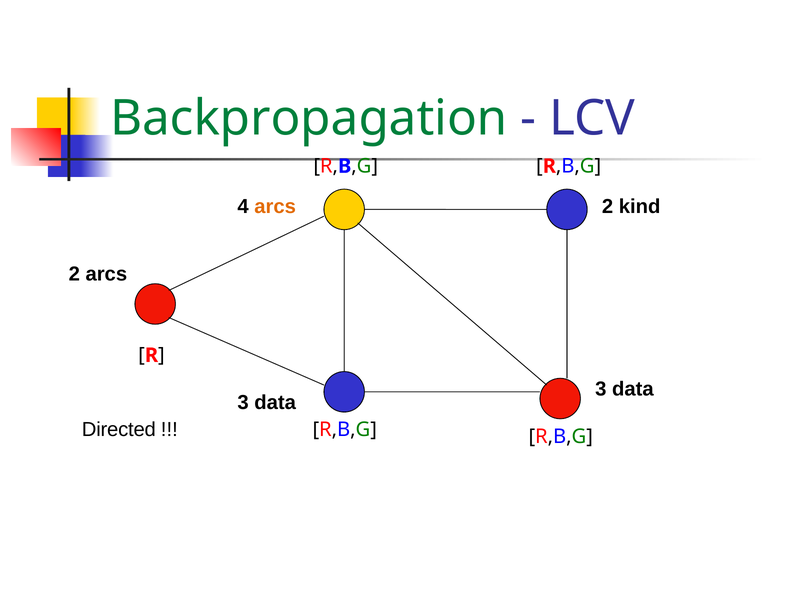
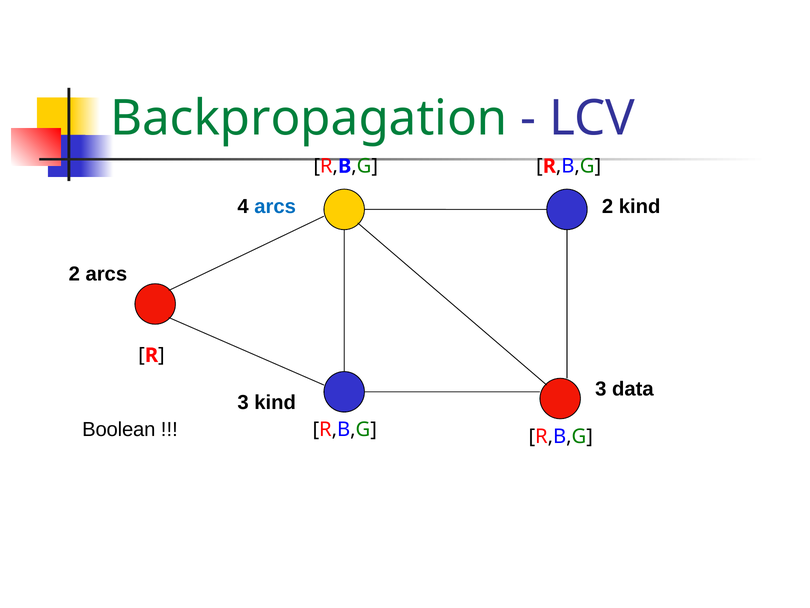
arcs colour: orange -> blue (275, 207)
data: data -> kind (275, 402)
Directed: Directed -> Boolean (119, 429)
